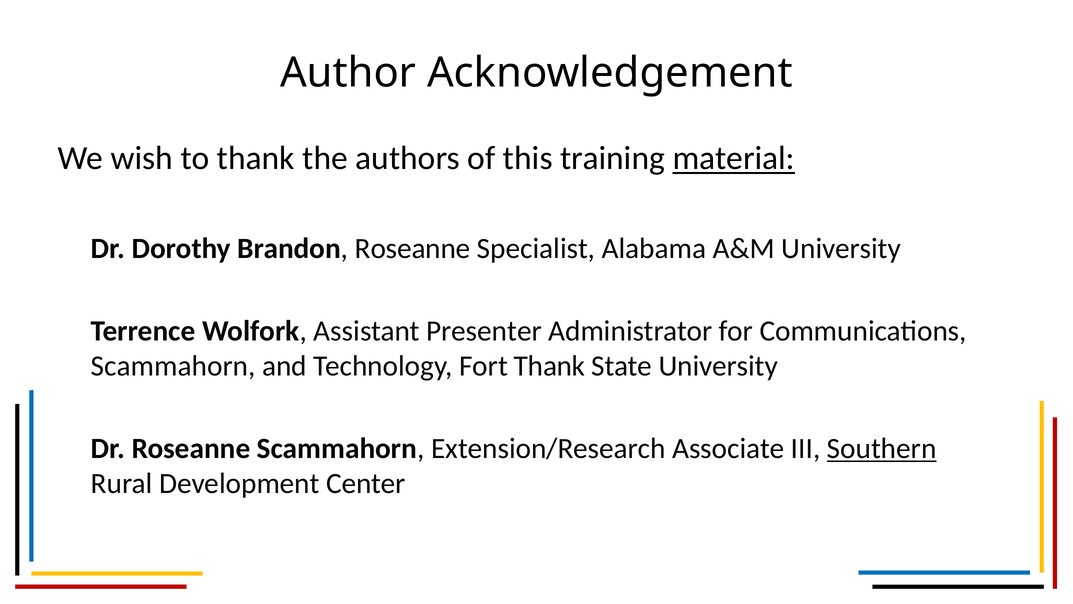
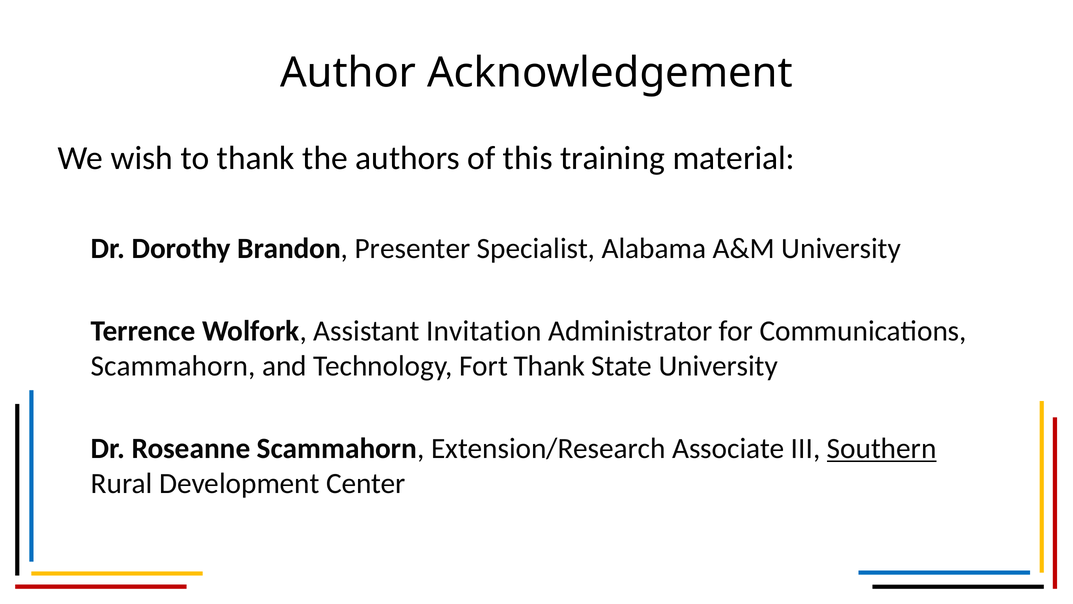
material underline: present -> none (734, 158)
Brandon Roseanne: Roseanne -> Presenter (413, 249)
Presenter: Presenter -> Invitation (484, 331)
